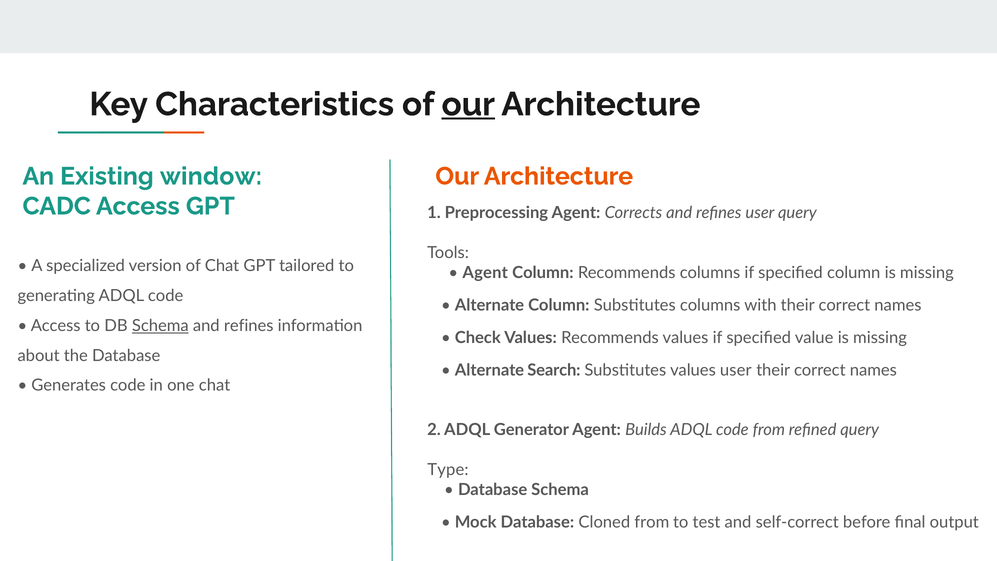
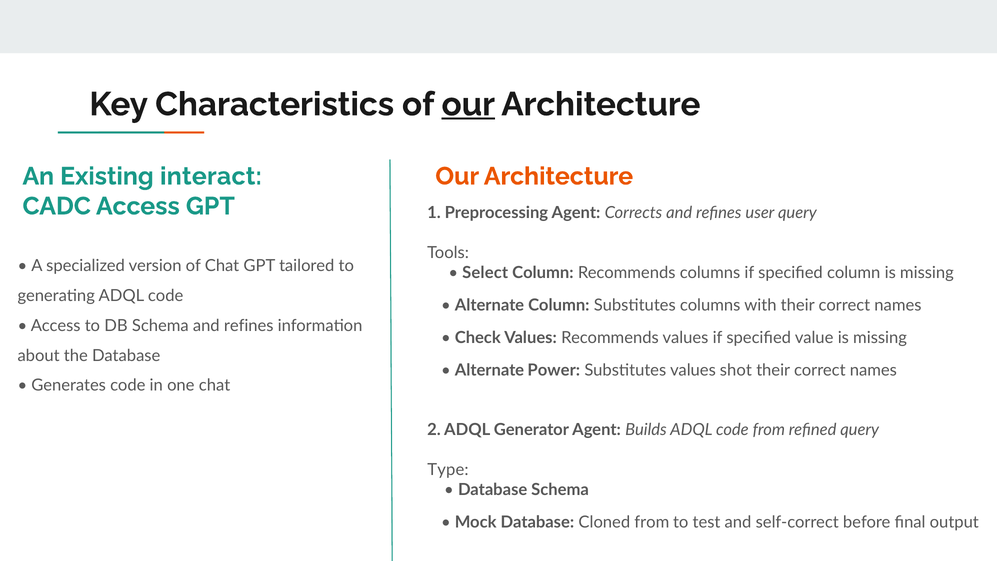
window: window -> interact (211, 176)
Agent: Agent -> Select (485, 273)
Schema underline: present -> none (160, 326)
Search: Search -> Power (554, 370)
values user: user -> shot (736, 370)
